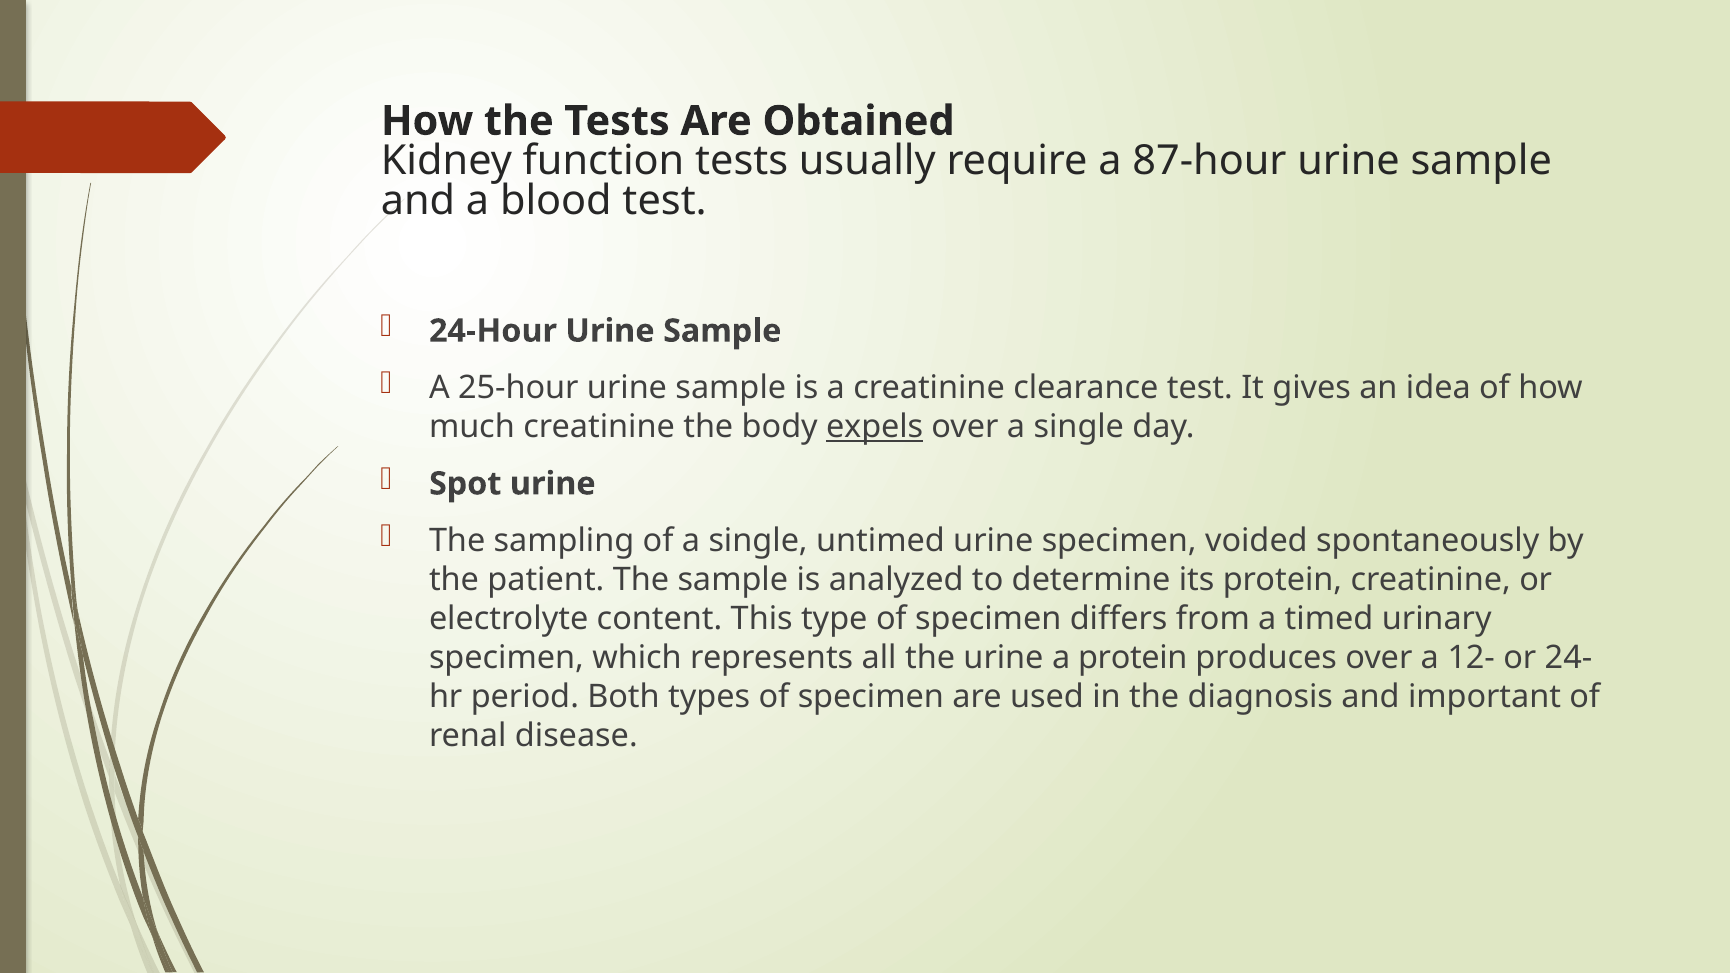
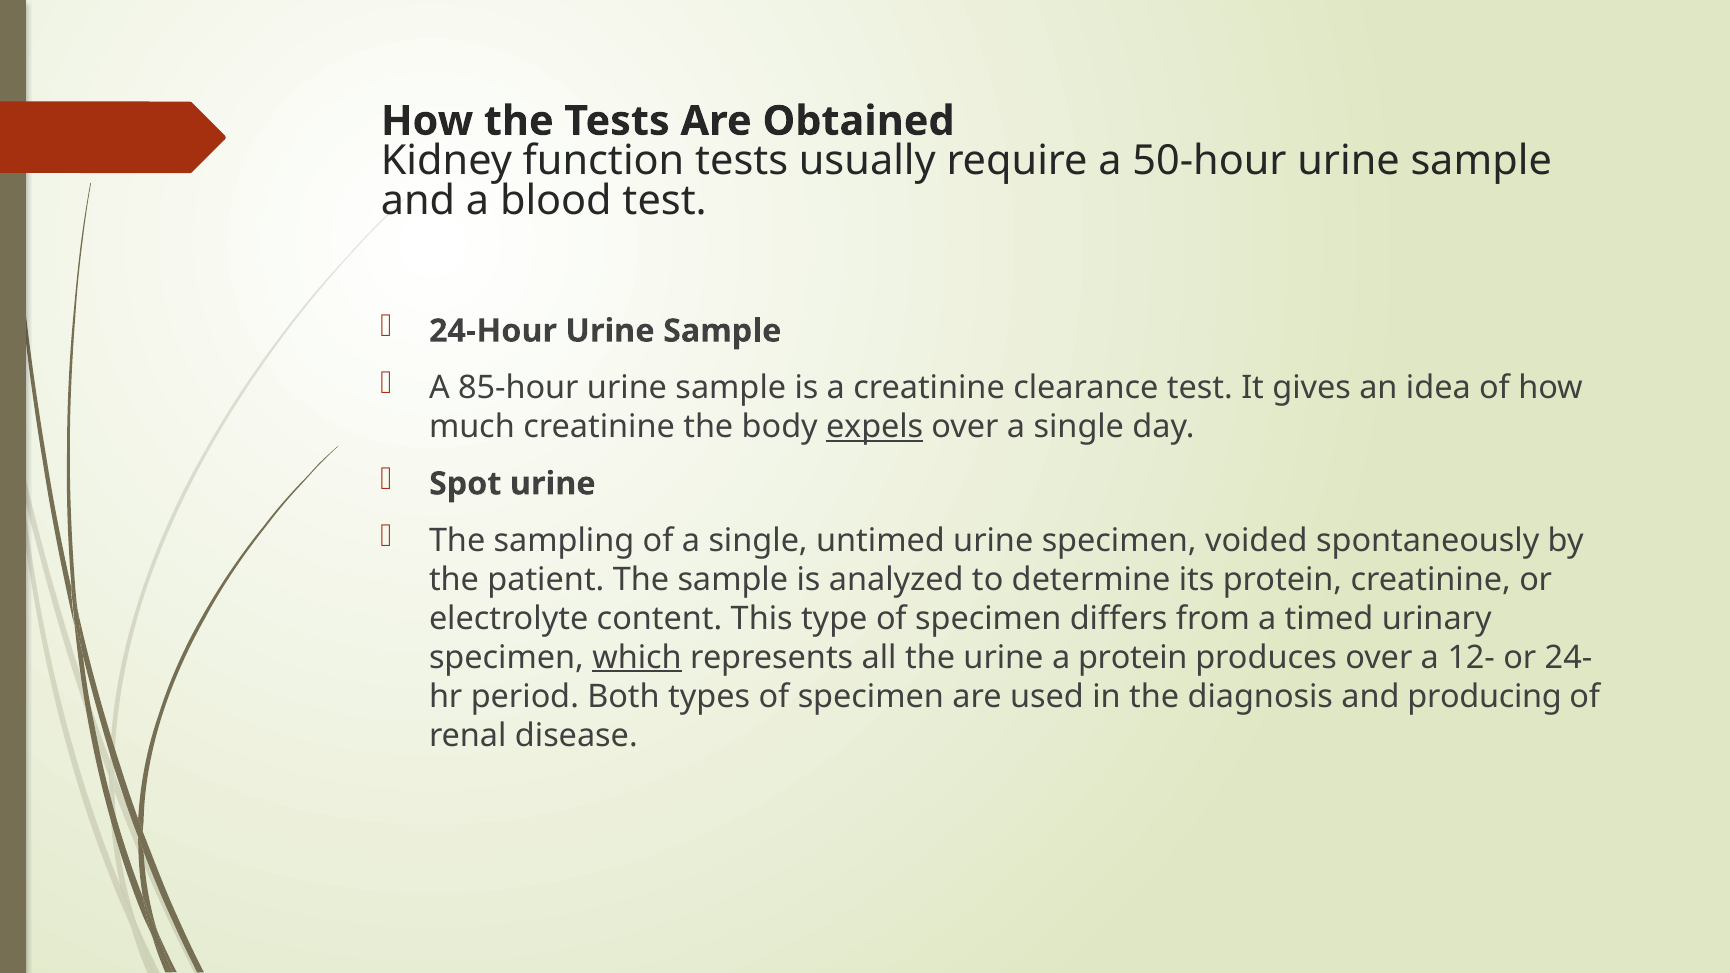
87-hour: 87-hour -> 50-hour (1209, 161)
25-hour: 25-hour -> 85-hour (518, 388)
which underline: none -> present (637, 658)
important: important -> producing (1485, 696)
